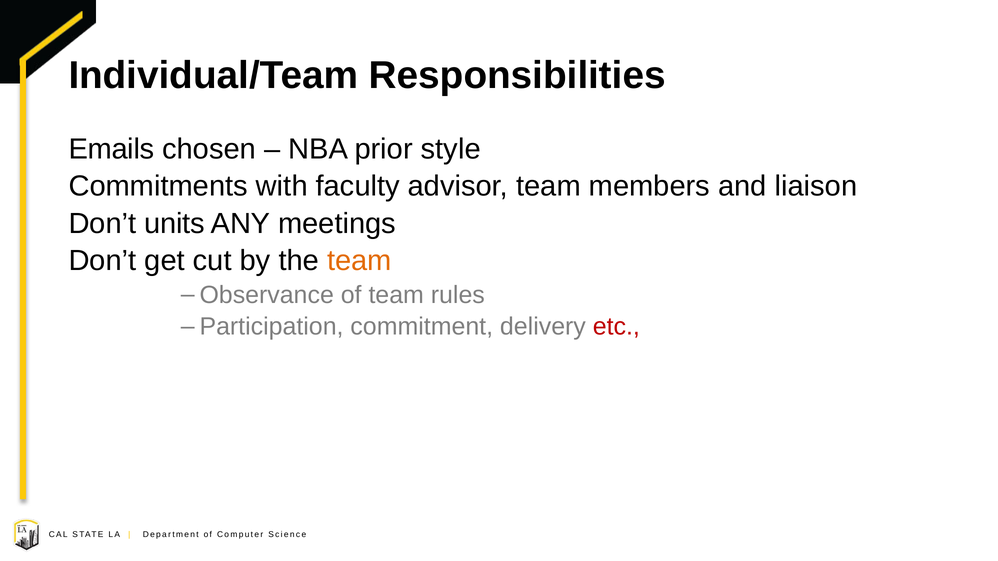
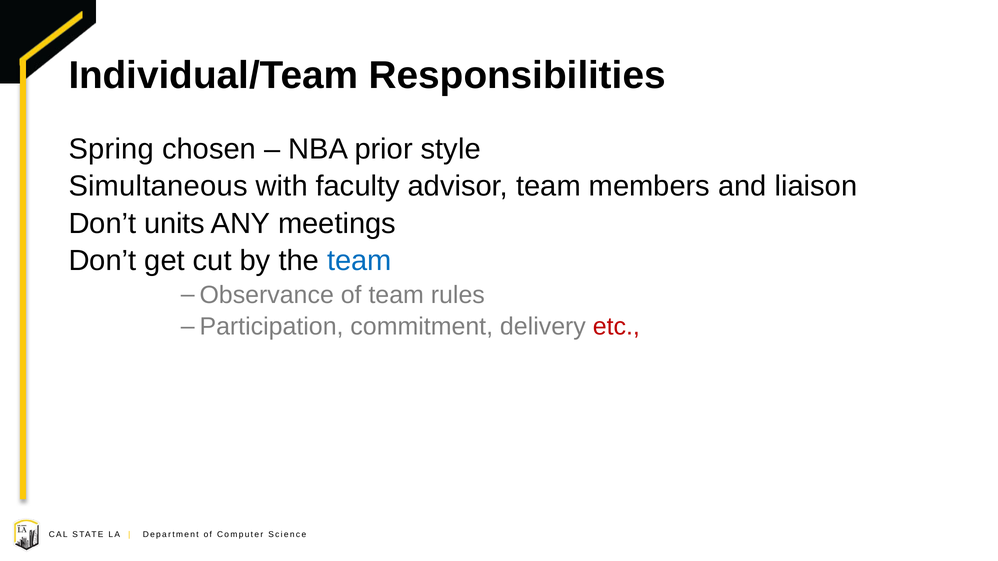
Emails: Emails -> Spring (111, 149)
Commitments: Commitments -> Simultaneous (158, 186)
team colour: orange -> blue (359, 261)
